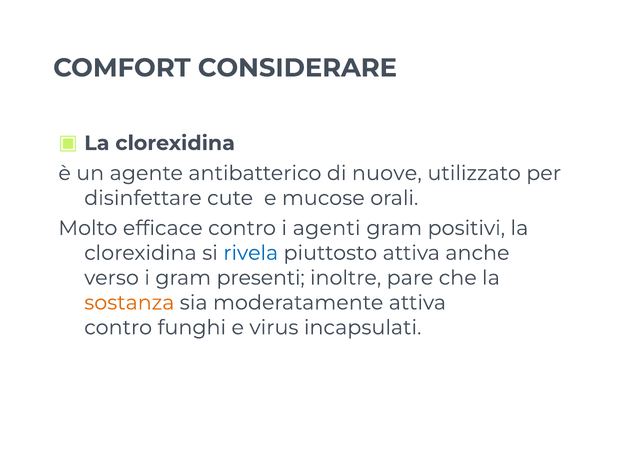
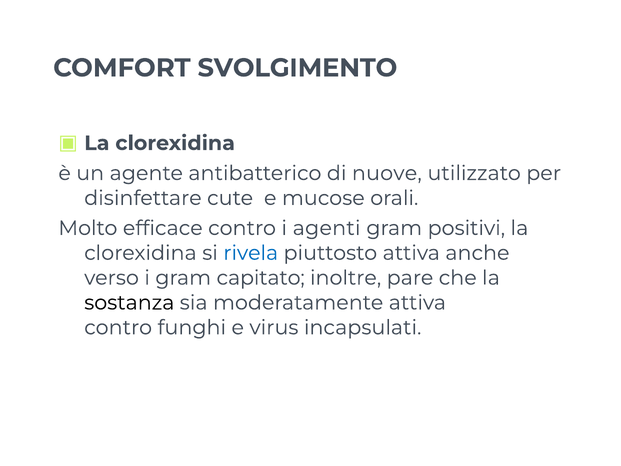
CONSIDERARE: CONSIDERARE -> SVOLGIMENTO (297, 68)
presenti: presenti -> capitato (261, 278)
sostanza colour: orange -> black (129, 303)
